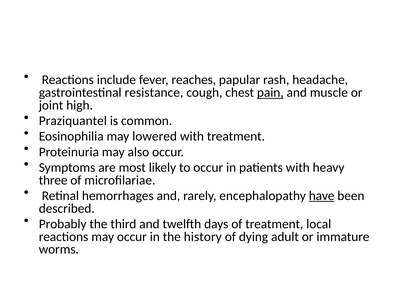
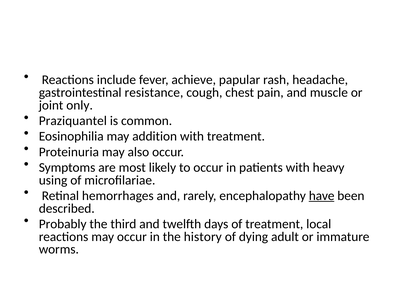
reaches: reaches -> achieve (194, 80)
pain underline: present -> none (270, 93)
high: high -> only (80, 105)
lowered: lowered -> addition (155, 137)
three: three -> using (53, 180)
